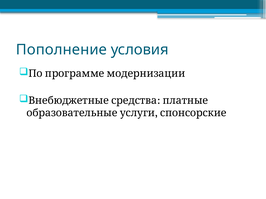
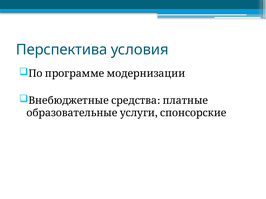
Пополнение: Пополнение -> Перспектива (62, 50)
